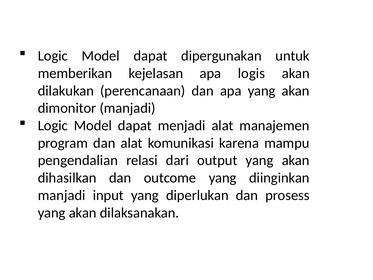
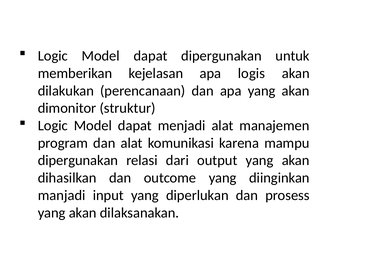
dimonitor manjadi: manjadi -> struktur (128, 108)
pengendalian: pengendalian -> dipergunakan (78, 160)
